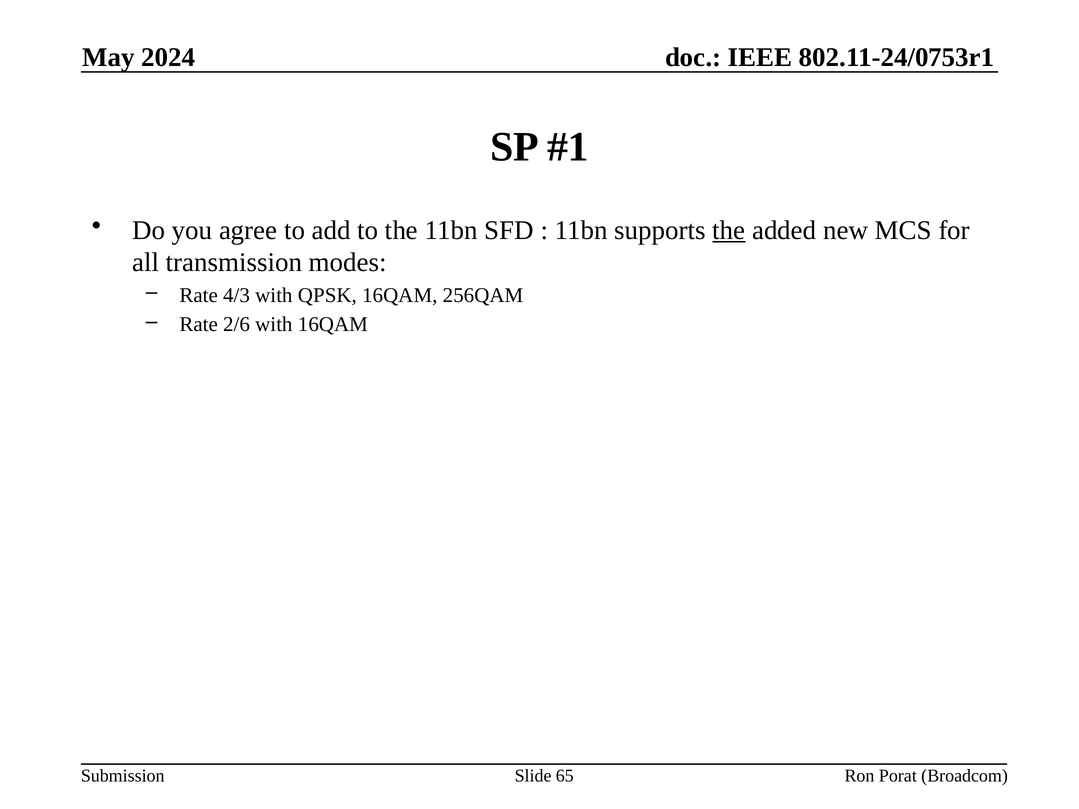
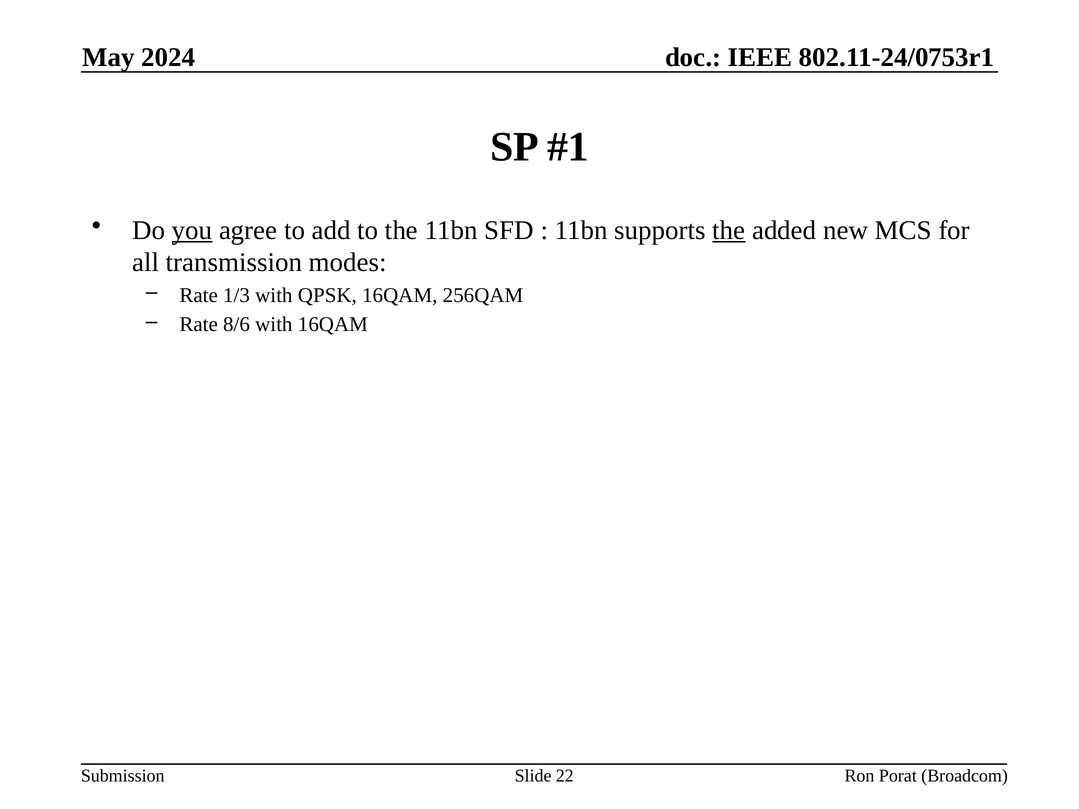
you underline: none -> present (192, 230)
4/3: 4/3 -> 1/3 (237, 295)
2/6: 2/6 -> 8/6 (237, 325)
65: 65 -> 22 (565, 776)
